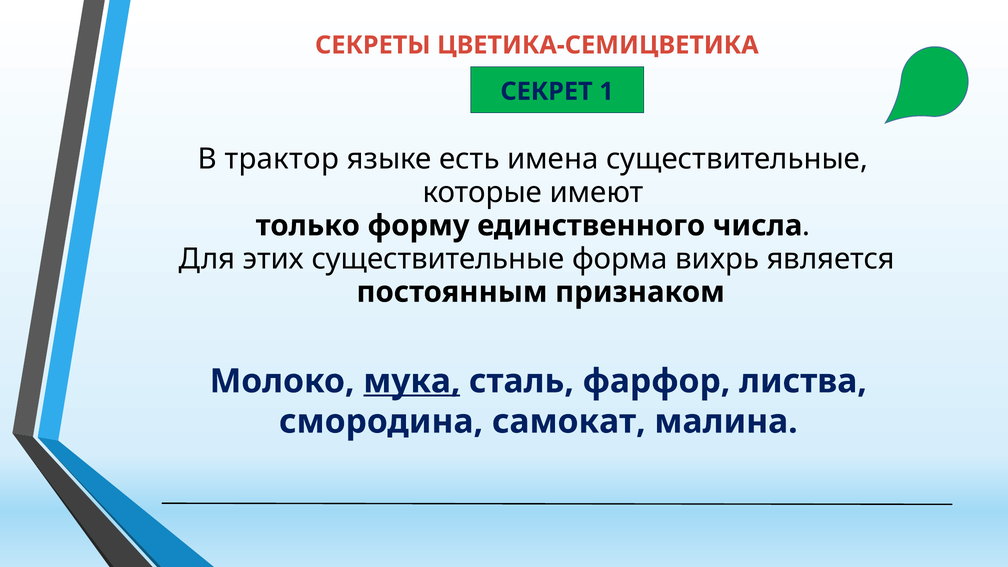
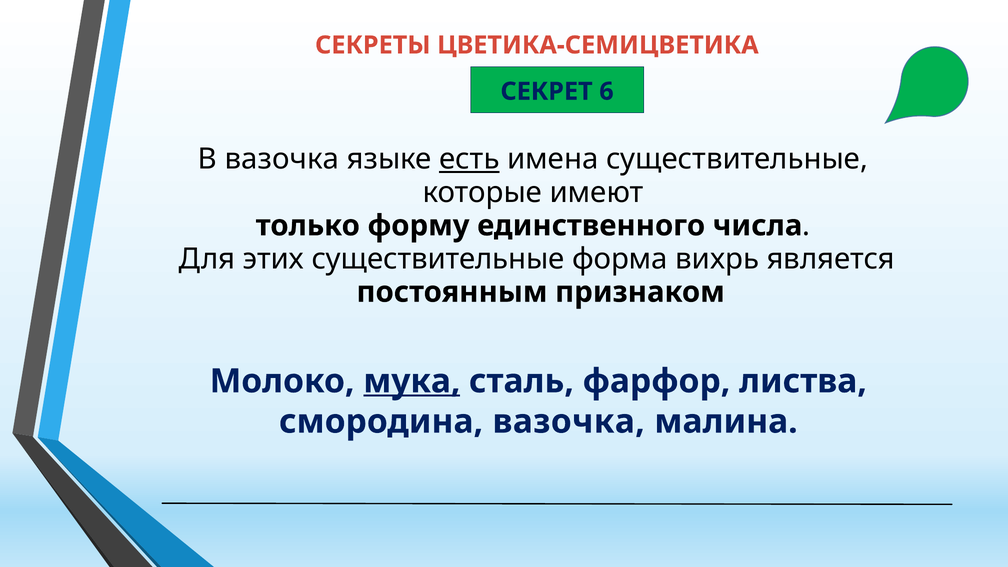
1: 1 -> 6 (606, 91)
В трактор: трактор -> вазочка (282, 159)
есть underline: none -> present (469, 159)
смородина самокат: самокат -> вазочка (569, 422)
